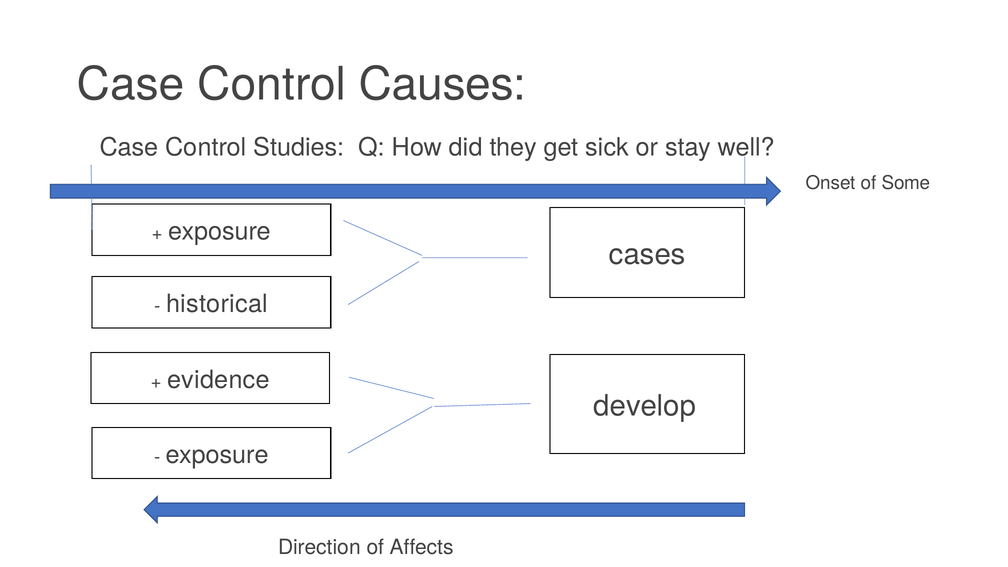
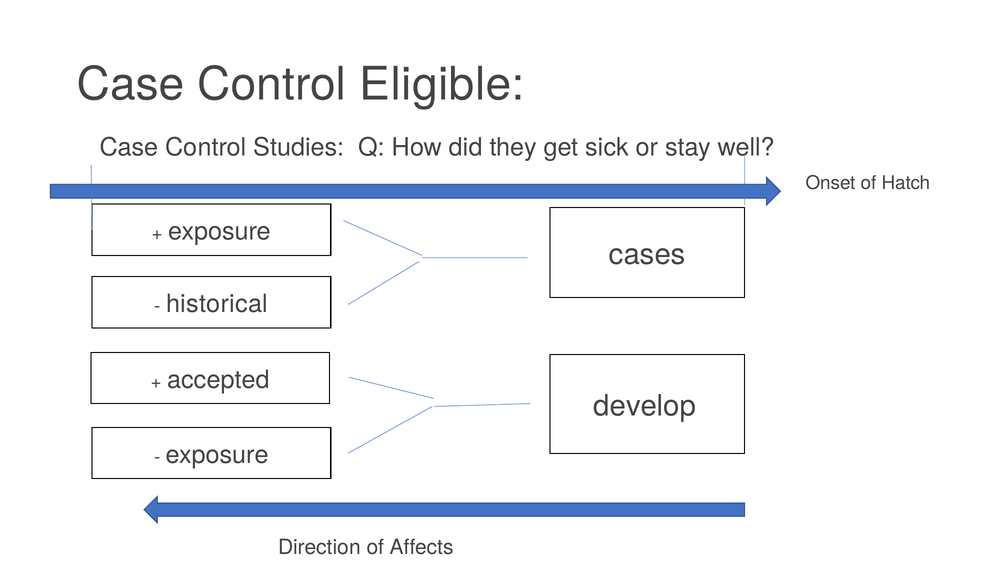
Causes: Causes -> Eligible (442, 85)
Some: Some -> Hatch (906, 183)
evidence: evidence -> accepted (219, 380)
